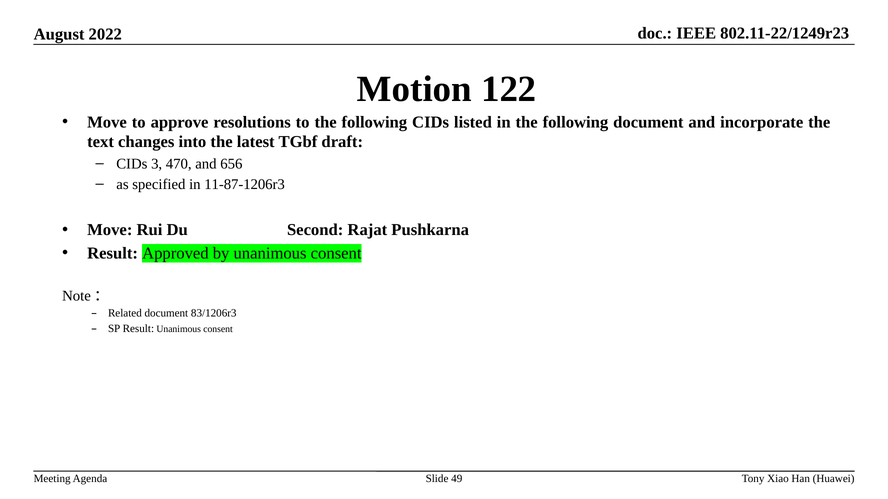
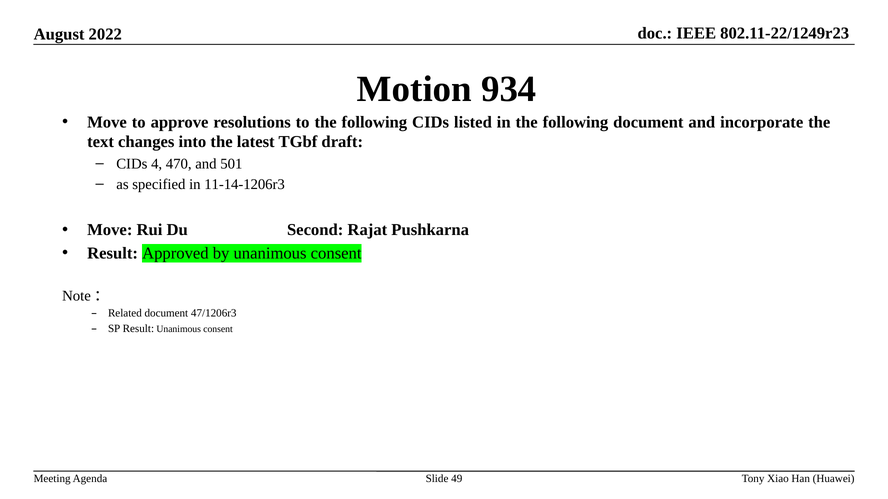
122: 122 -> 934 (509, 89)
3: 3 -> 4 (157, 164)
656: 656 -> 501 (231, 164)
11-87-1206r3: 11-87-1206r3 -> 11-14-1206r3 (245, 185)
83/1206r3: 83/1206r3 -> 47/1206r3 (214, 313)
